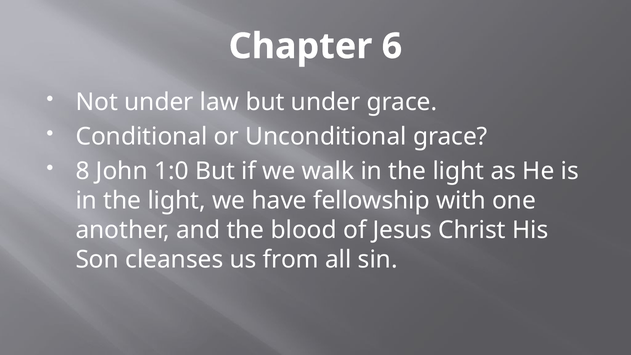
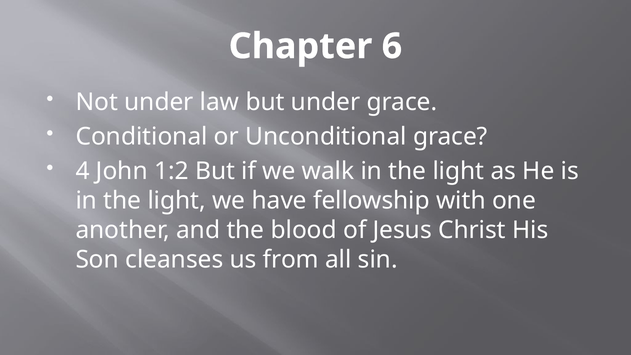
8: 8 -> 4 (83, 171)
1:0: 1:0 -> 1:2 (171, 171)
